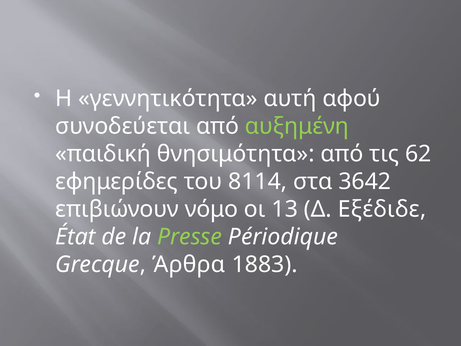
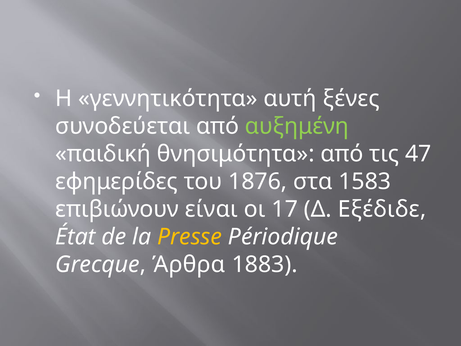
αφού: αφού -> ξένες (351, 98)
62: 62 -> 47 (418, 154)
8114: 8114 -> 1876 (258, 181)
3642: 3642 -> 1583 (365, 181)
νόμο: νόμο -> είναι (211, 209)
13: 13 -> 17 (285, 209)
Presse colour: light green -> yellow (190, 237)
